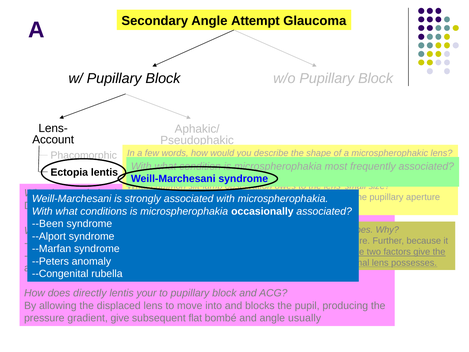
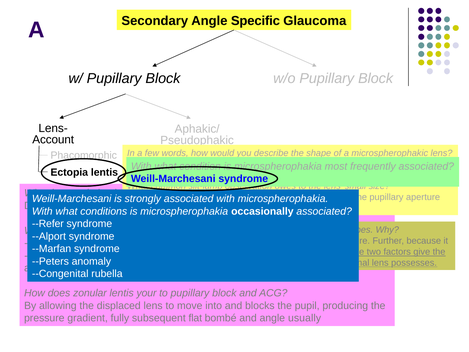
Attempt: Attempt -> Specific (255, 21)
--Been: --Been -> --Refer (48, 224)
does directly: directly -> zonular (90, 293)
gradient give: give -> fully (120, 318)
